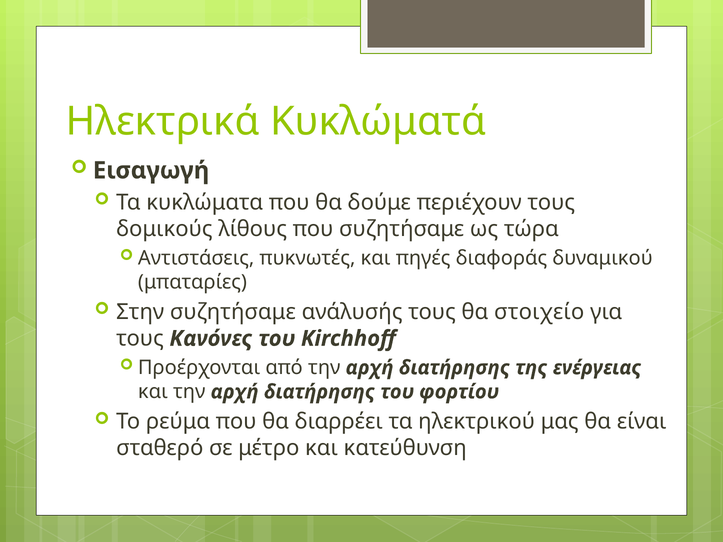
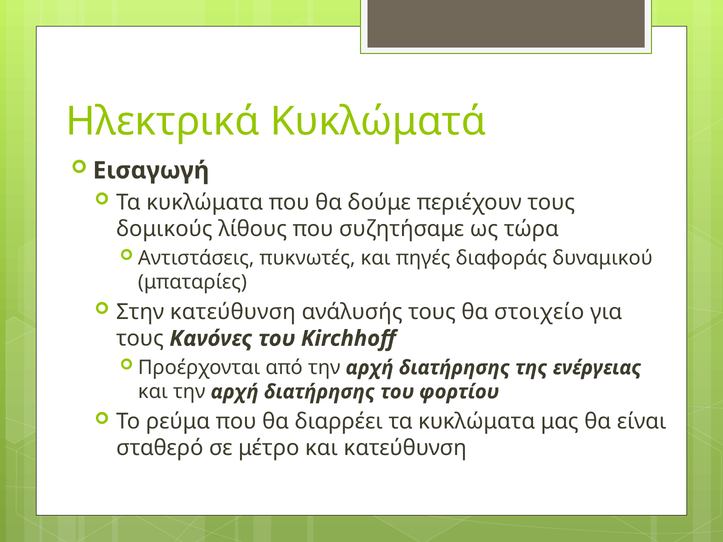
Στην συζητήσαμε: συζητήσαμε -> κατεύθυνση (233, 312)
διαρρέει τα ηλεκτρικού: ηλεκτρικού -> κυκλώματα (477, 422)
